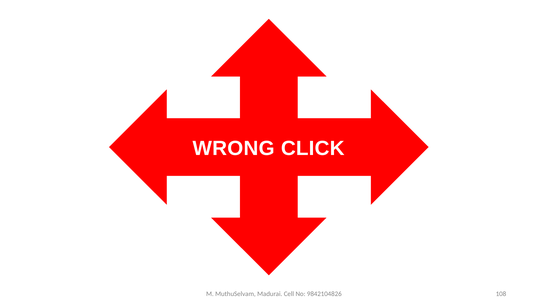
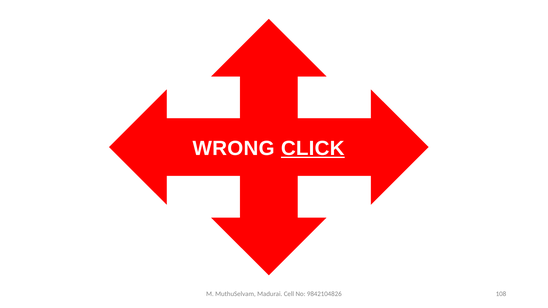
CLICK underline: none -> present (313, 149)
